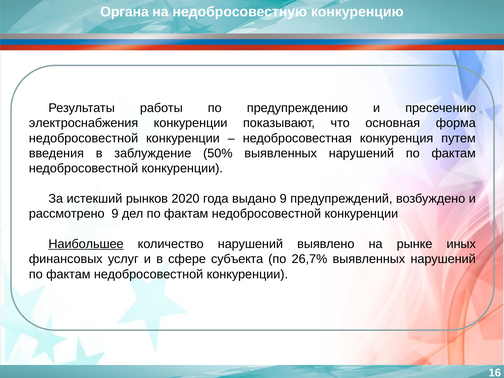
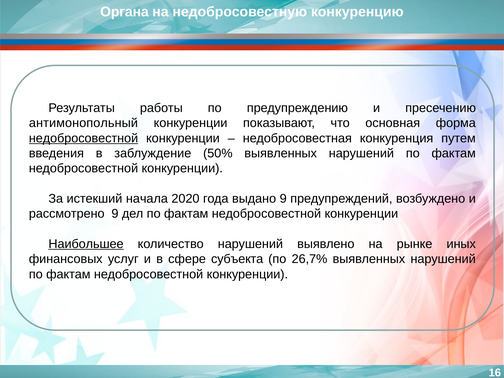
электроснабжения: электроснабжения -> антимонопольный (83, 123)
недобросовестной underline: none -> present (84, 138)
рынков: рынков -> начала (147, 199)
